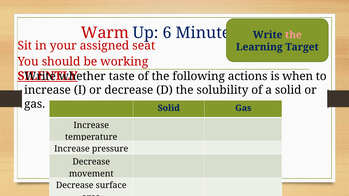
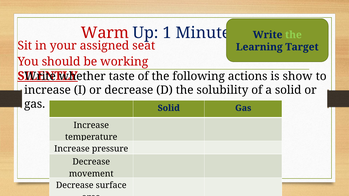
6: 6 -> 1 (167, 33)
the colour: pink -> light green (293, 35)
when: when -> show (298, 76)
